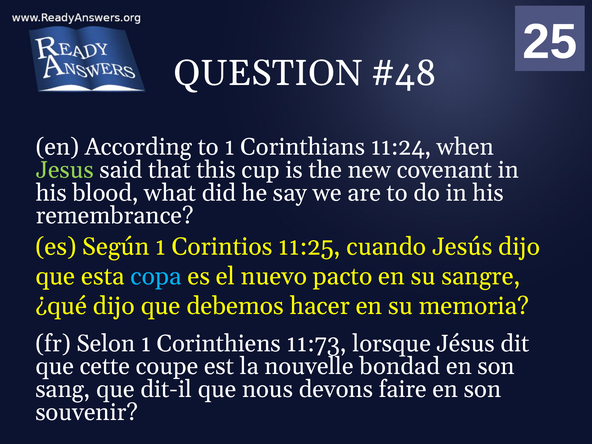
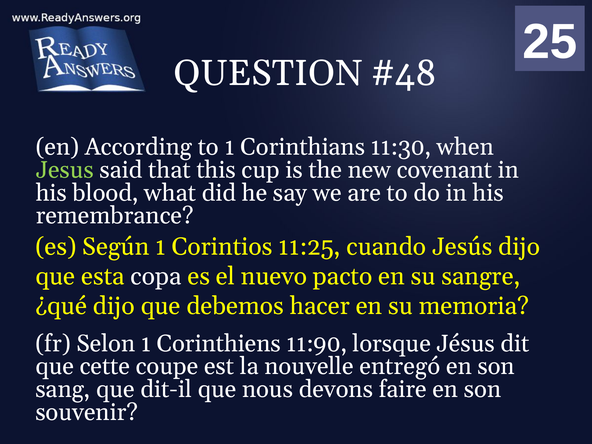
11:24: 11:24 -> 11:30 (401, 147)
copa colour: light blue -> white (156, 276)
11:73: 11:73 -> 11:90 (317, 344)
bondad: bondad -> entregó (400, 366)
